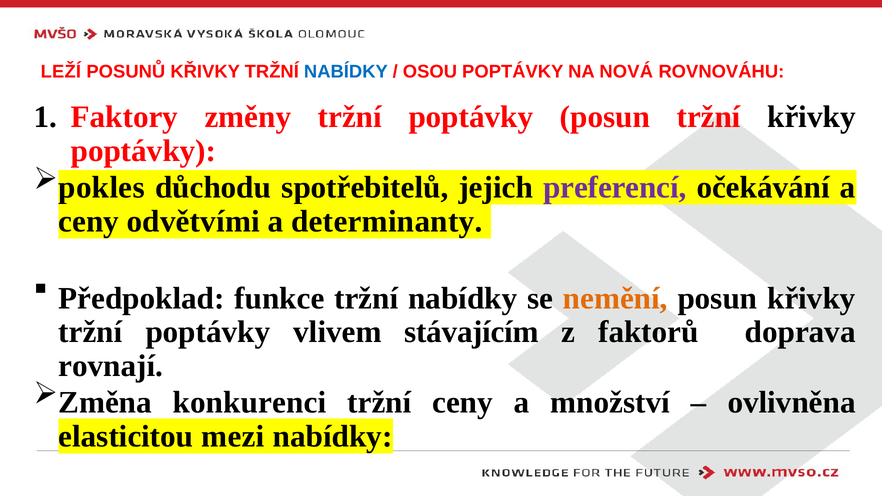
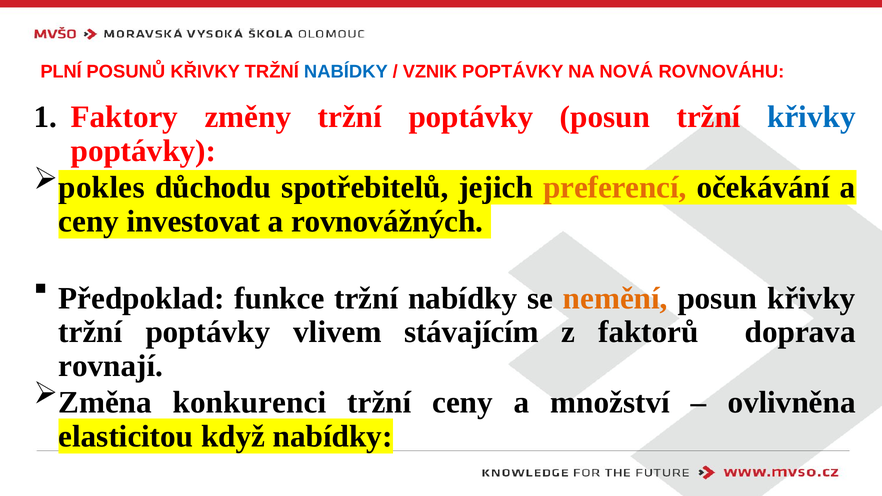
LEŽÍ: LEŽÍ -> PLNÍ (61, 72)
OSOU: OSOU -> VZNIK (430, 72)
křivky colour: black -> blue (811, 117)
preferencí colour: purple -> orange (615, 188)
odvětvími: odvětvími -> investovat (193, 221)
determinanty: determinanty -> rovnovážných (387, 221)
mezi: mezi -> když (233, 436)
